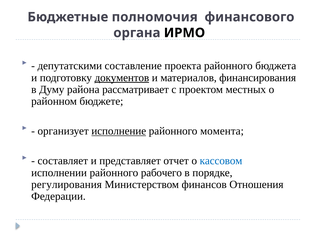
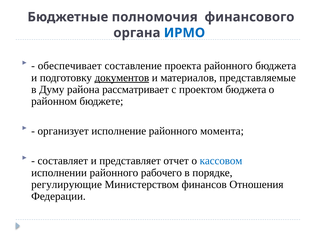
ИРМО colour: black -> blue (184, 33)
депутатскими: депутатскими -> обеспечивает (70, 66)
финансирования: финансирования -> представляемые (258, 78)
проектом местных: местных -> бюджета (246, 89)
исполнение underline: present -> none (119, 131)
регулирования: регулирования -> регулирующие (67, 184)
